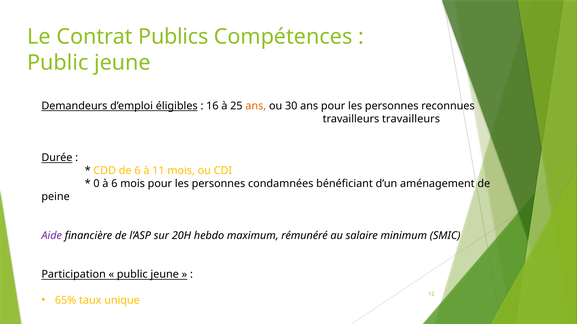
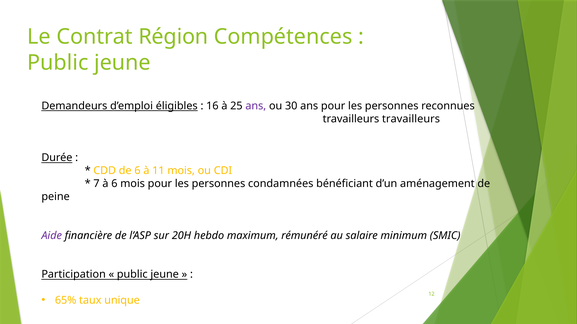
Publics: Publics -> Région (173, 37)
ans colour: orange -> purple (256, 106)
0: 0 -> 7 (97, 184)
